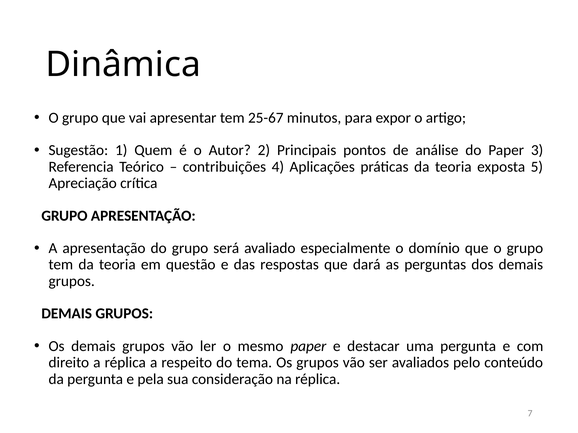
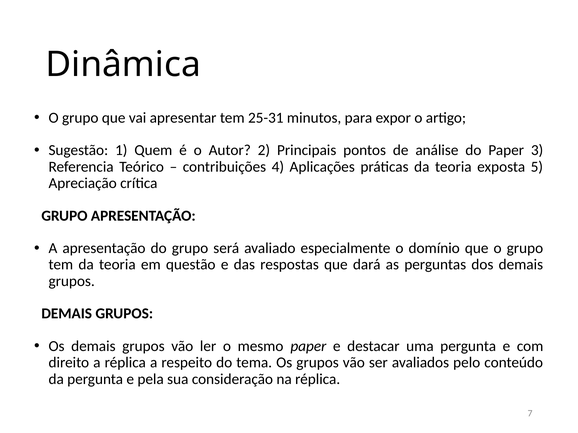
25-67: 25-67 -> 25-31 (266, 118)
